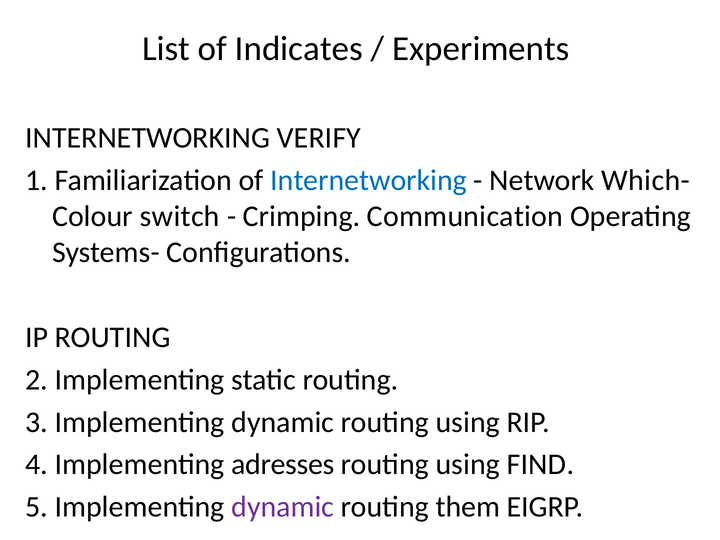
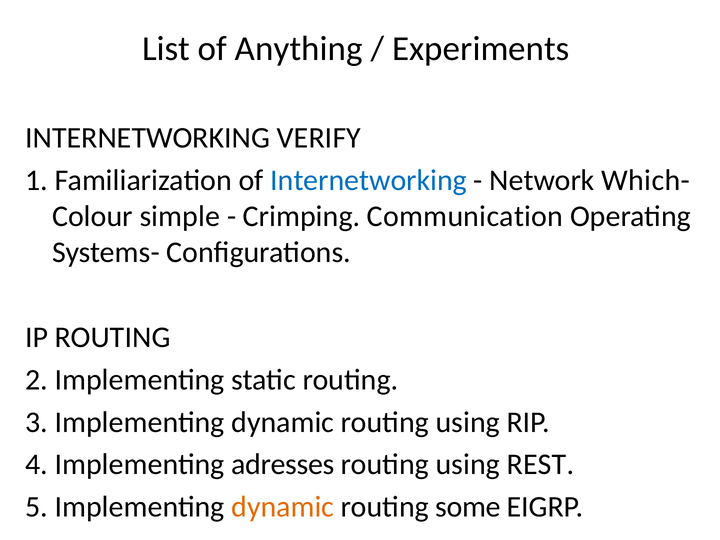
Indicates: Indicates -> Anything (299, 49)
switch: switch -> simple (180, 217)
FIND: FIND -> REST (540, 465)
dynamic colour: purple -> orange (283, 507)
them: them -> some (468, 507)
